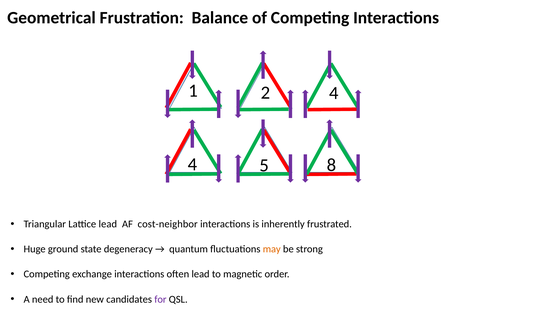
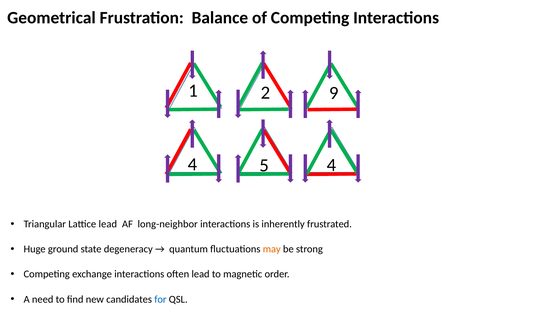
2 4: 4 -> 9 (334, 93)
5 8: 8 -> 4 (332, 165)
cost-neighbor: cost-neighbor -> long-neighbor (168, 224)
for colour: purple -> blue (160, 300)
